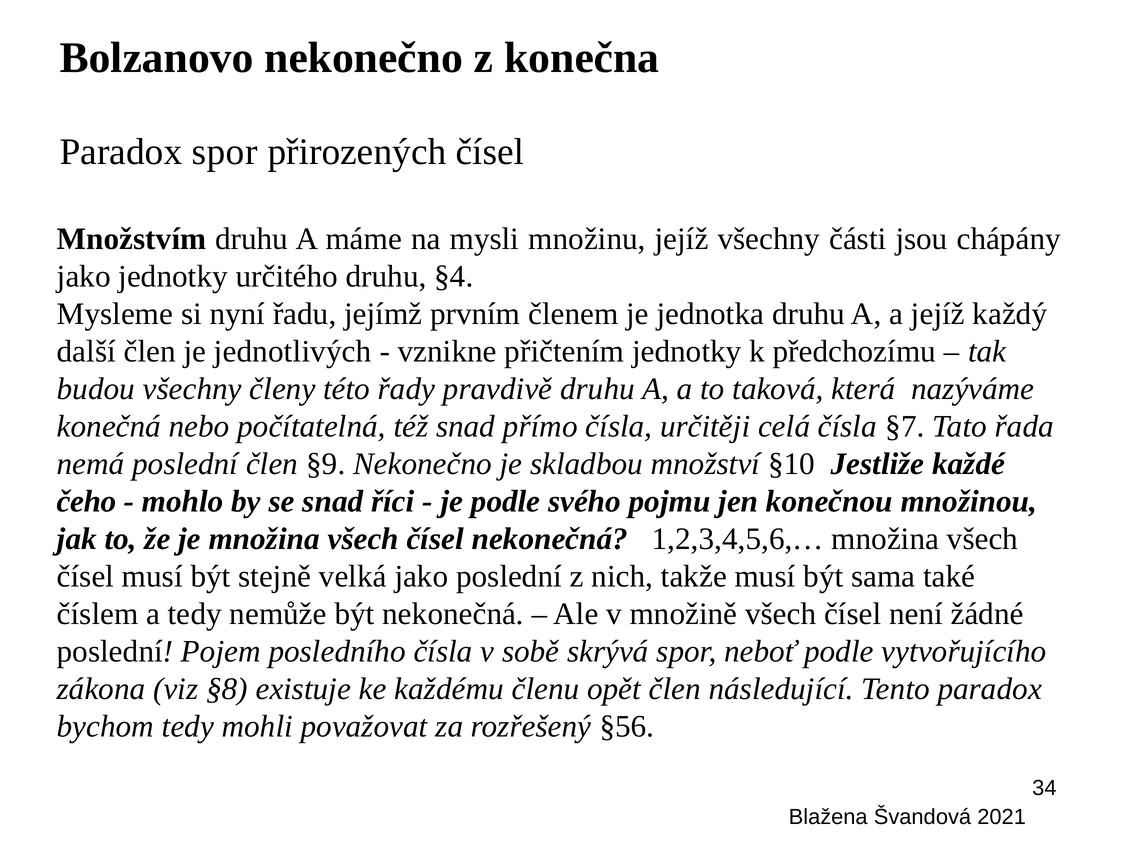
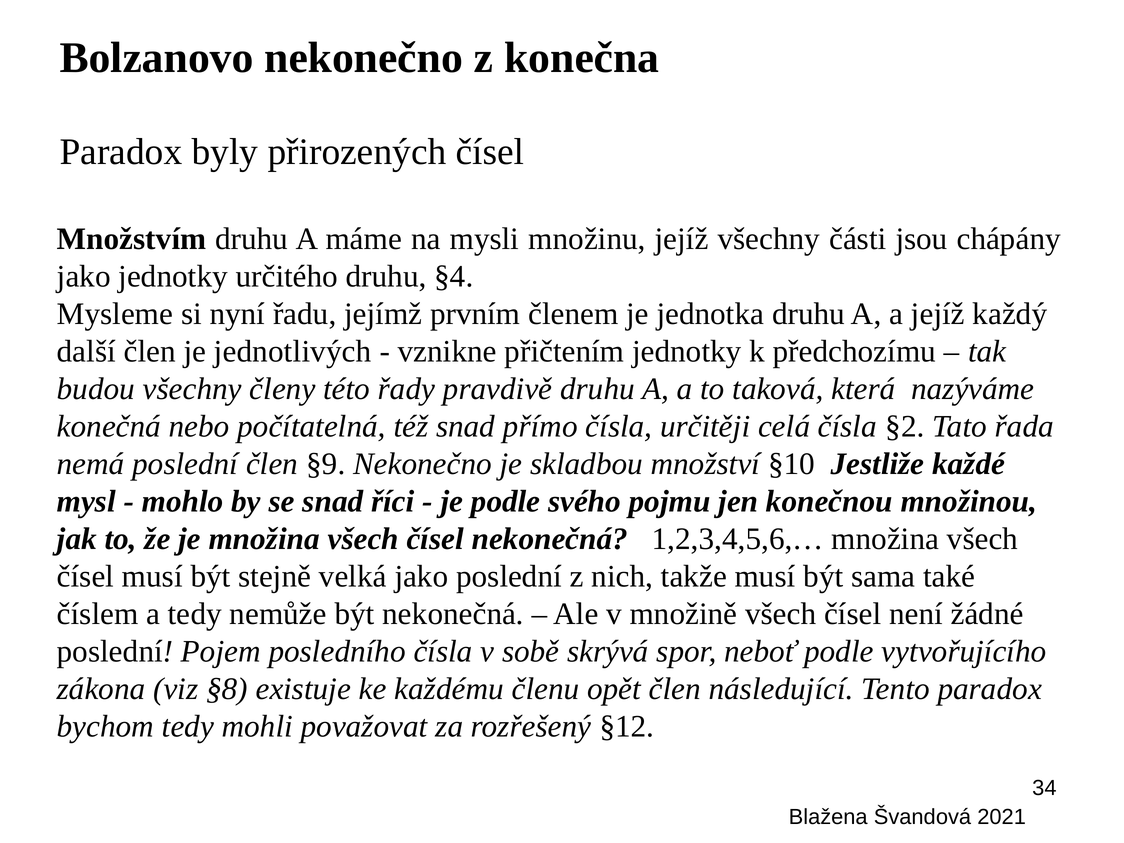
Paradox spor: spor -> byly (225, 152)
§7: §7 -> §2 (905, 426)
čeho: čeho -> mysl (86, 501)
§56: §56 -> §12 (627, 726)
